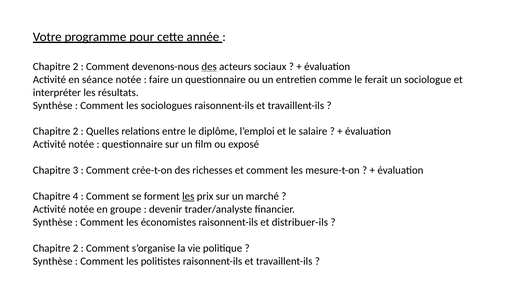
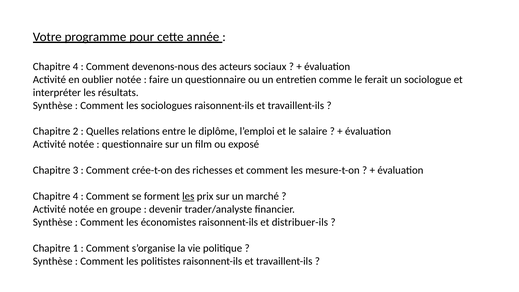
2: 2 -> 4 (75, 66)
des underline: present -> none (209, 66)
séance: séance -> oublier (98, 79)
2: 2 -> 1 (75, 248)
